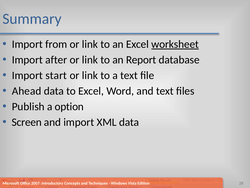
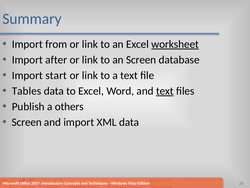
an Report: Report -> Screen (141, 60)
Ahead: Ahead -> Tables (27, 91)
text underline: none -> present (165, 91)
option: option -> others (69, 106)
